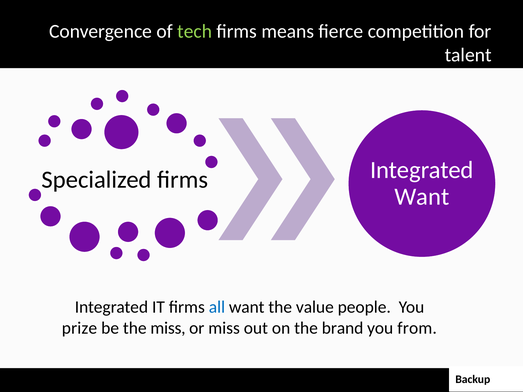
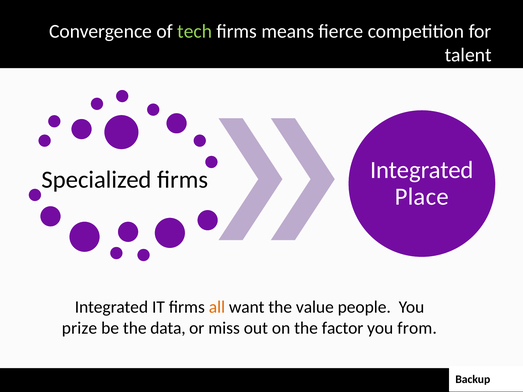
Want: Want -> Place (422, 197)
all colour: blue -> orange (217, 307)
the miss: miss -> data (168, 328)
brand: brand -> factor (343, 328)
